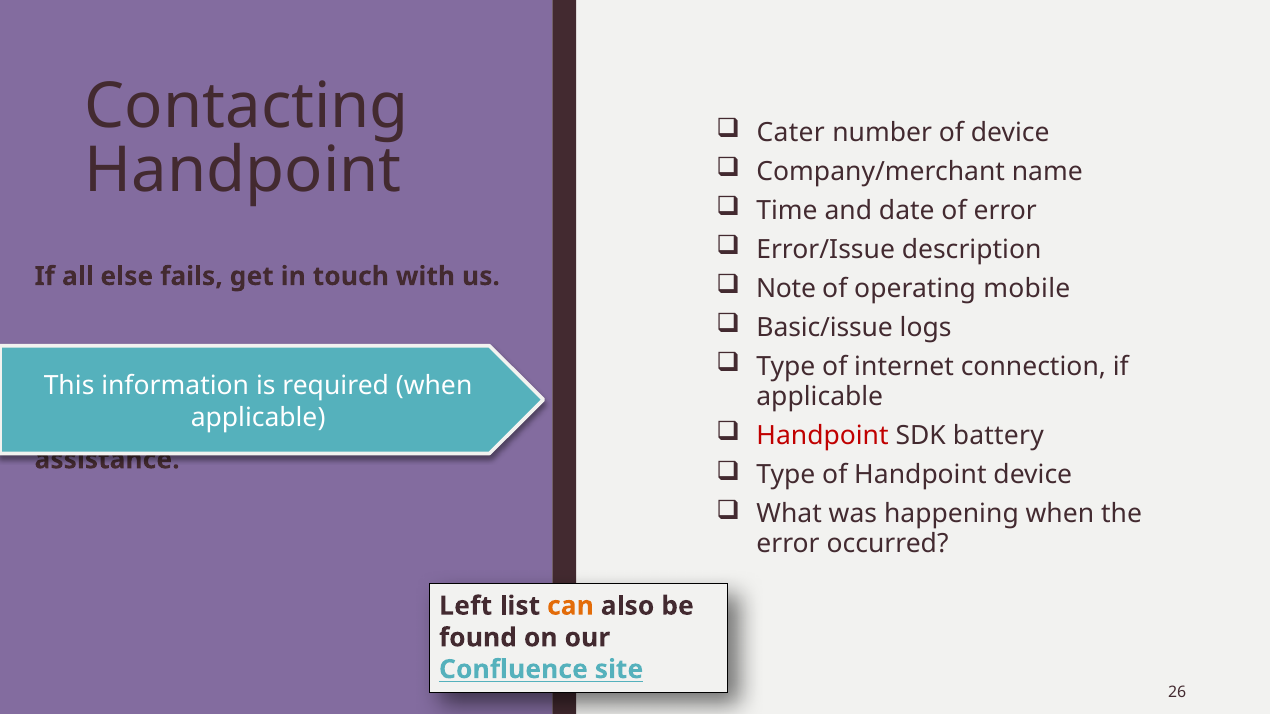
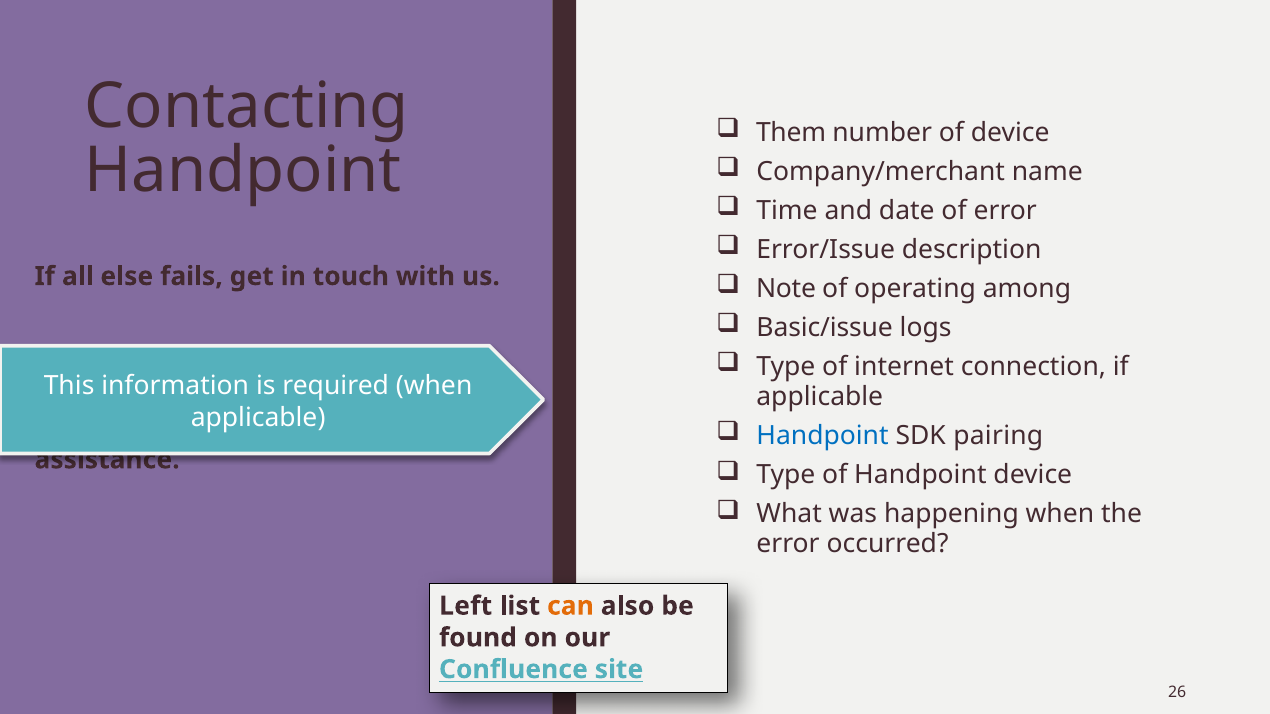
Cater: Cater -> Them (791, 132)
mobile: mobile -> among (1027, 289)
Handpoint colour: red -> blue (823, 436)
battery: battery -> pairing (998, 436)
